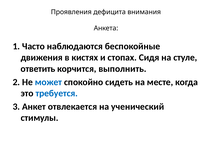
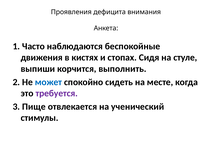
ответить: ответить -> выпиши (38, 69)
требуется colour: blue -> purple (57, 93)
Анкет: Анкет -> Пище (34, 107)
